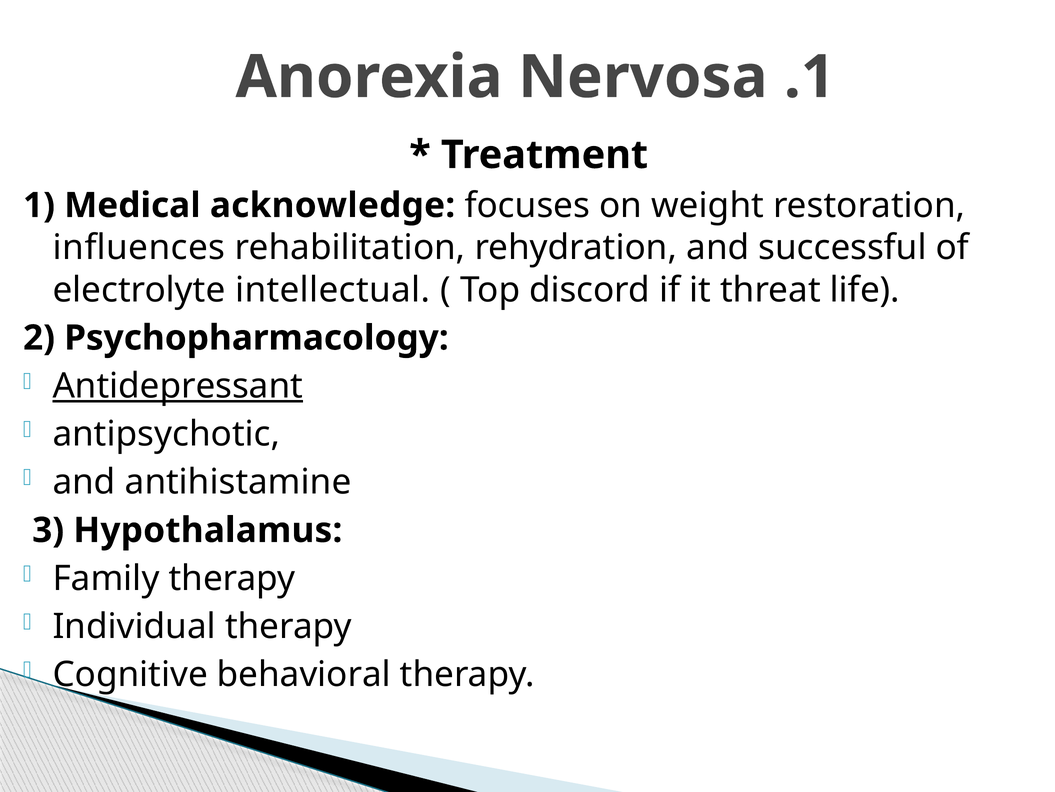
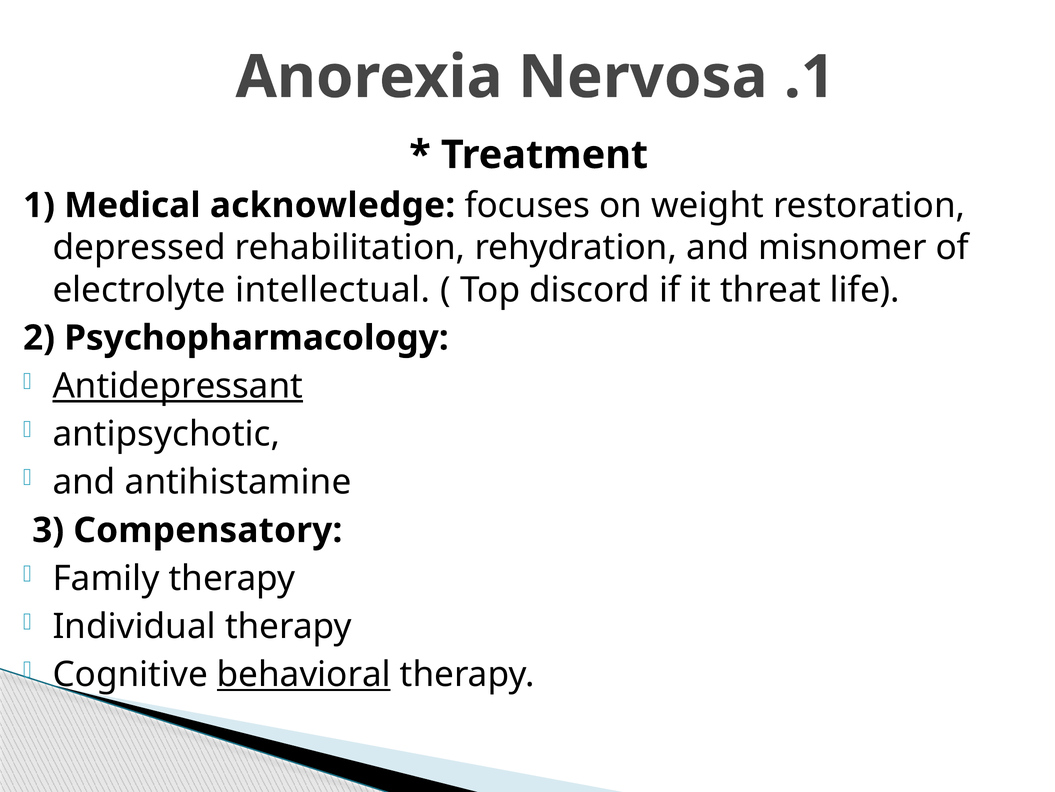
influences: influences -> depressed (139, 247)
successful: successful -> misnomer (843, 247)
Hypothalamus: Hypothalamus -> Compensatory (208, 530)
behavioral underline: none -> present (304, 674)
